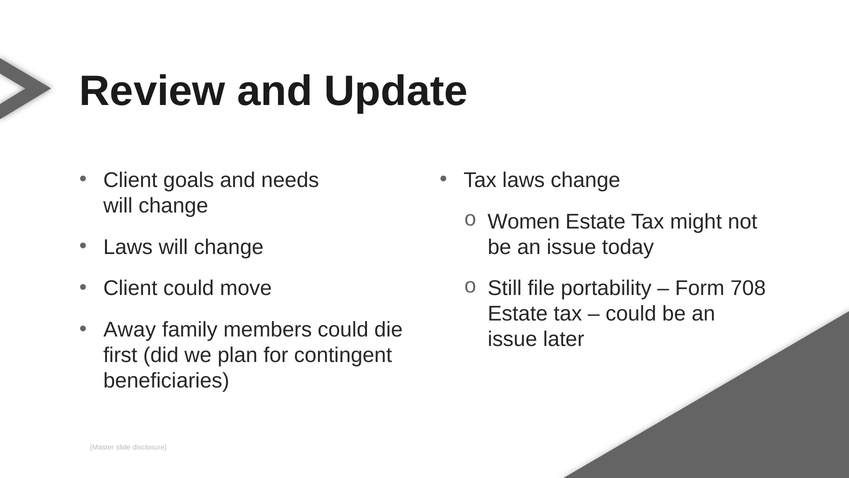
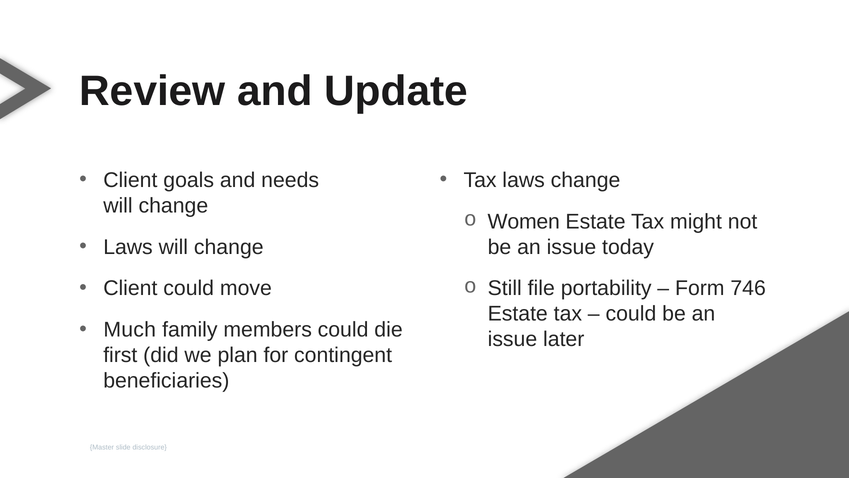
708: 708 -> 746 (748, 288)
Away: Away -> Much (130, 330)
